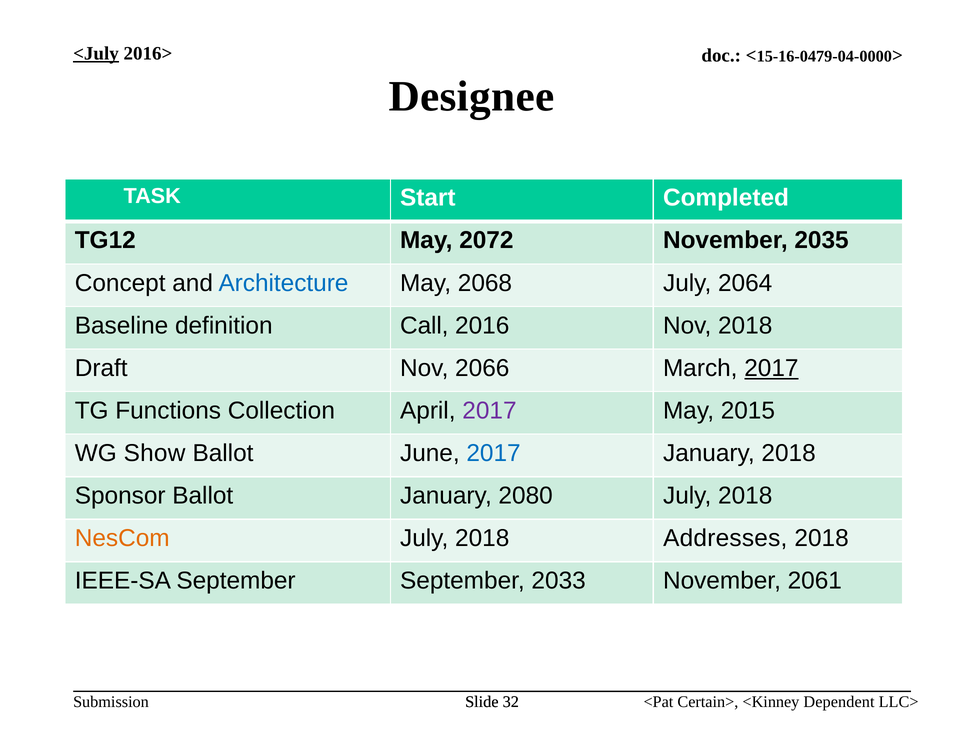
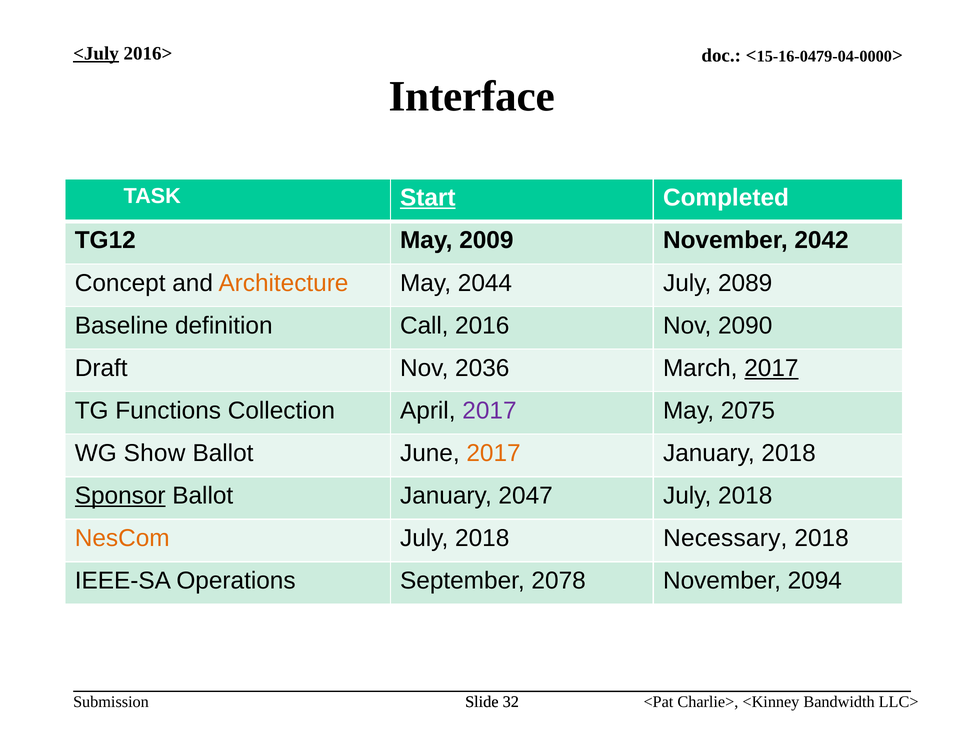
Designee: Designee -> Interface (472, 97)
Start underline: none -> present (428, 198)
2072: 2072 -> 2009 (486, 240)
2035: 2035 -> 2042 (822, 240)
Architecture colour: blue -> orange (283, 283)
2068: 2068 -> 2044 (485, 283)
2064: 2064 -> 2089 (745, 283)
Nov 2018: 2018 -> 2090 (745, 326)
2066: 2066 -> 2036 (482, 368)
2015: 2015 -> 2075 (748, 411)
2017 colour: blue -> orange (494, 453)
Sponsor underline: none -> present (120, 496)
2080: 2080 -> 2047 (526, 496)
Addresses: Addresses -> Necessary (725, 538)
IEEE-SA September: September -> Operations (236, 581)
2033: 2033 -> 2078 (559, 581)
2061: 2061 -> 2094 (815, 581)
Certain>: Certain> -> Charlie> (708, 702)
Dependent: Dependent -> Bandwidth (839, 702)
